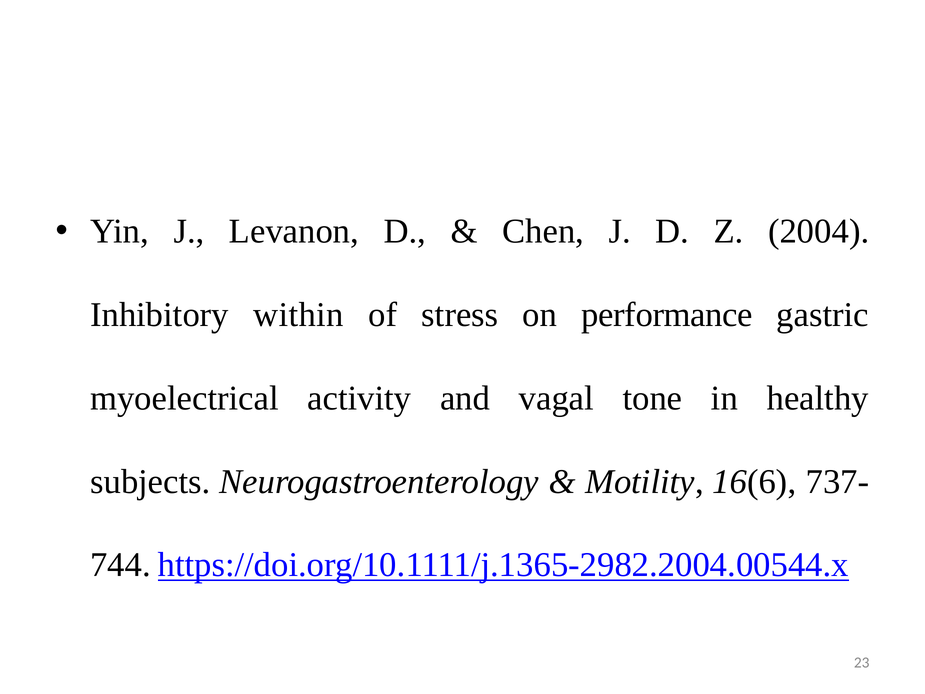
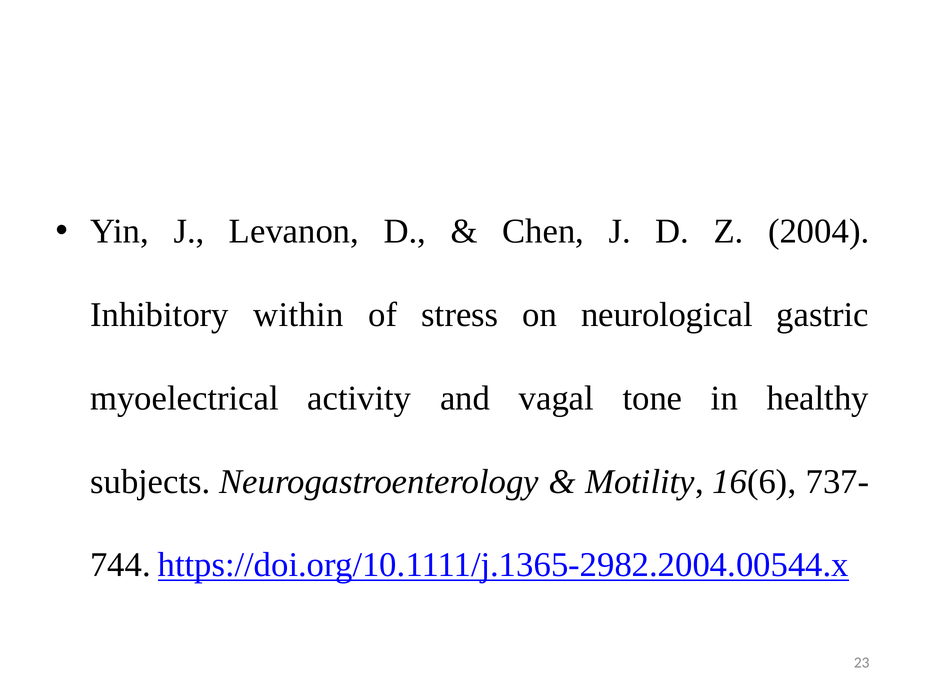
performance: performance -> neurological (667, 315)
